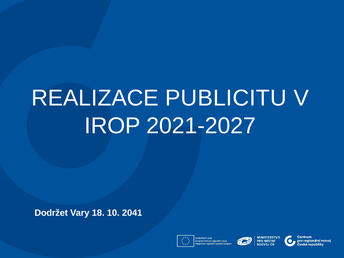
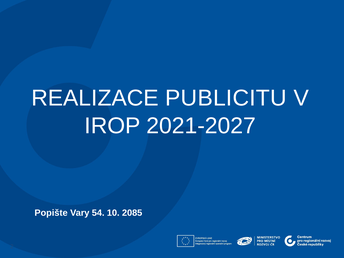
Dodržet: Dodržet -> Popište (51, 213)
18: 18 -> 54 (98, 213)
2041: 2041 -> 2085 (132, 213)
